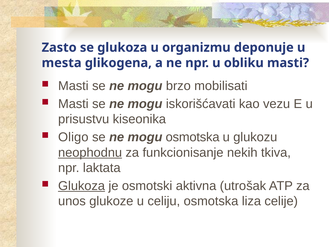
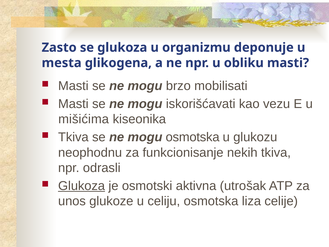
prisustvu: prisustvu -> mišićima (84, 119)
Oligo: Oligo -> Tkiva (73, 137)
neophodnu underline: present -> none (90, 152)
laktata: laktata -> odrasli (102, 168)
